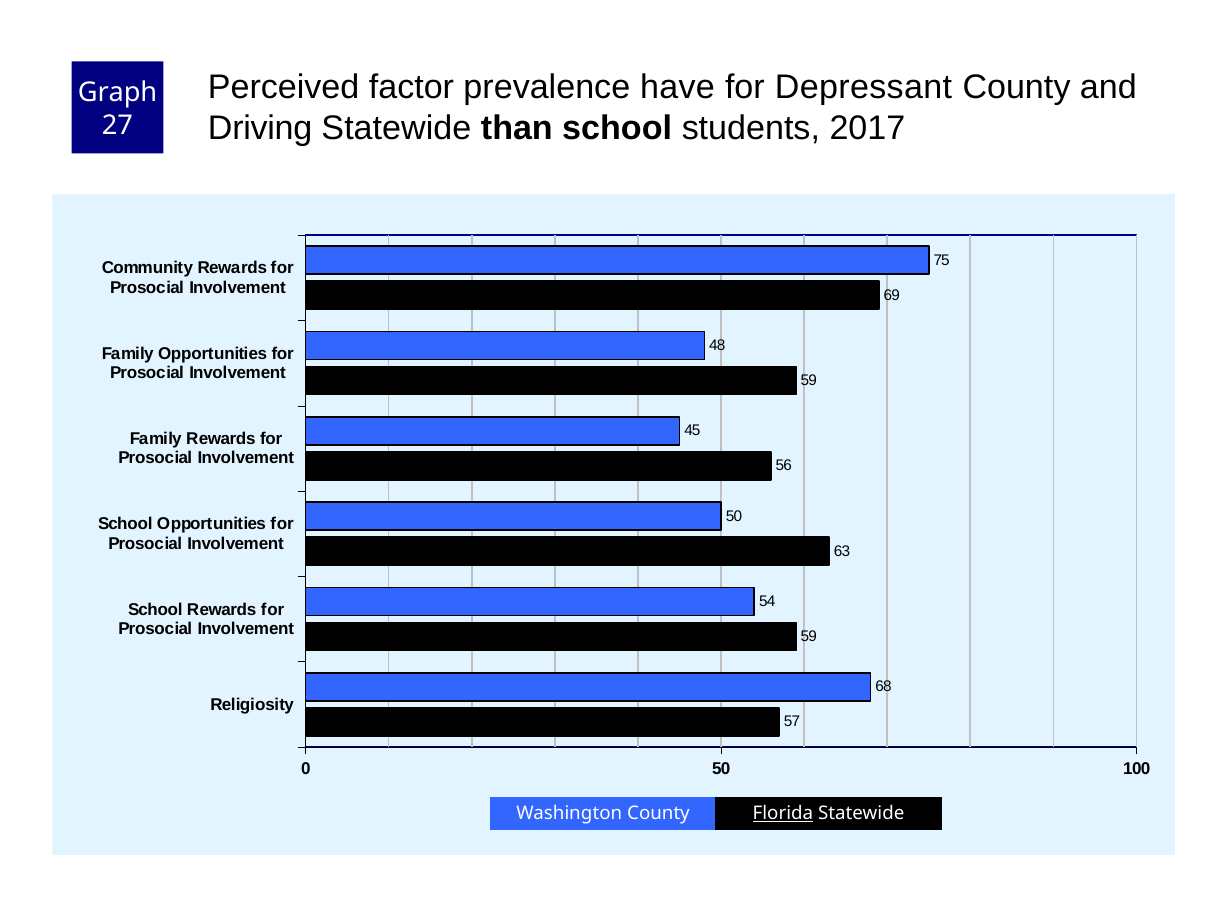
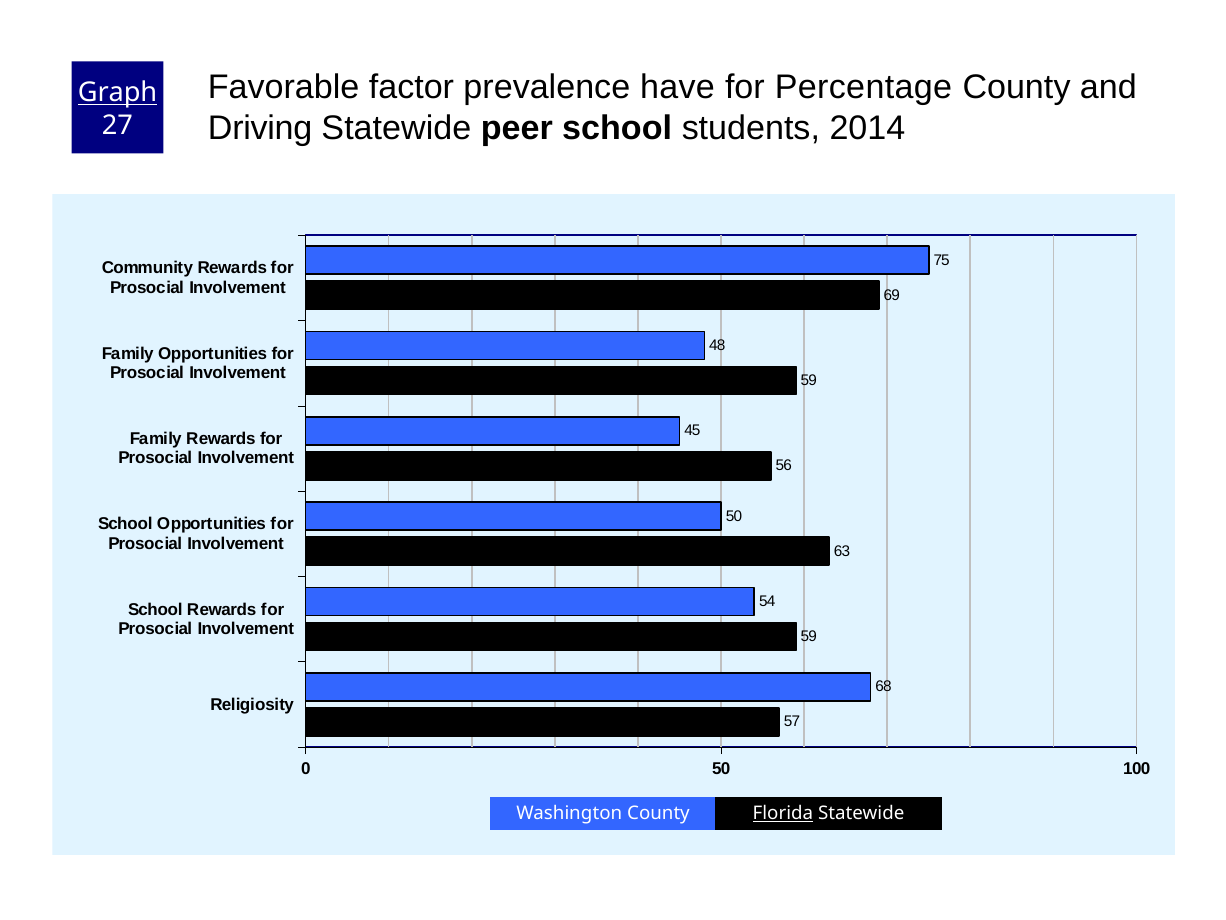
Perceived: Perceived -> Favorable (284, 87)
Depressant: Depressant -> Percentage (863, 87)
Graph underline: none -> present (118, 93)
than: than -> peer (517, 128)
2017: 2017 -> 2014 (867, 128)
